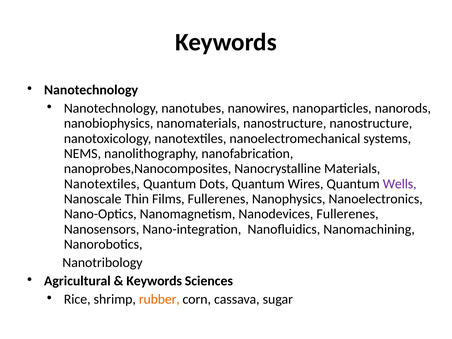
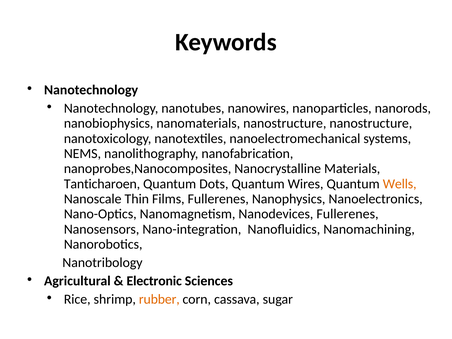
Nanotextiles: Nanotextiles -> Tanticharoen (102, 184)
Wells colour: purple -> orange (400, 184)
Keywords: Keywords -> Electronic (154, 281)
